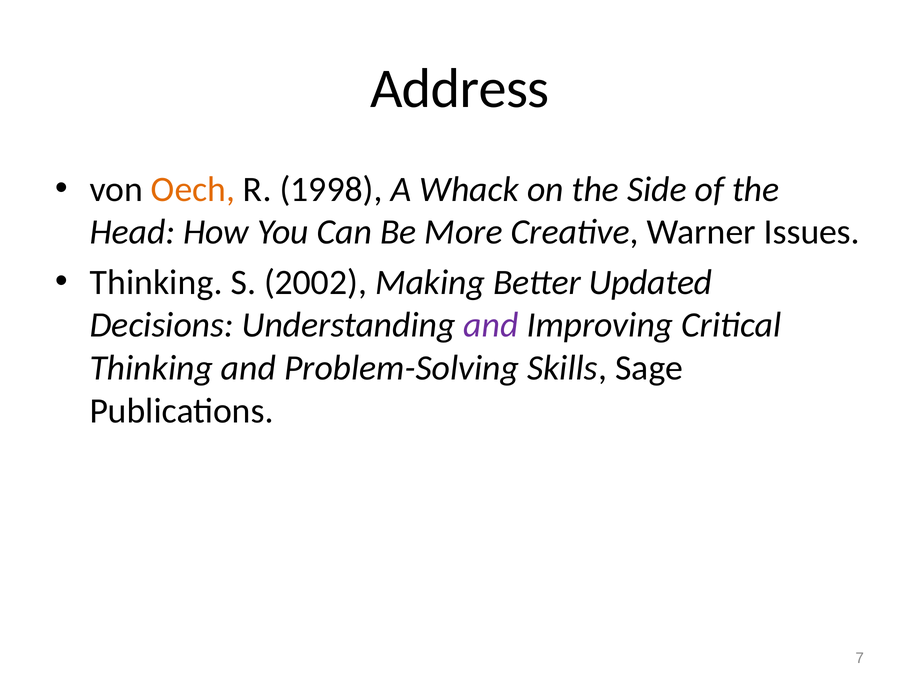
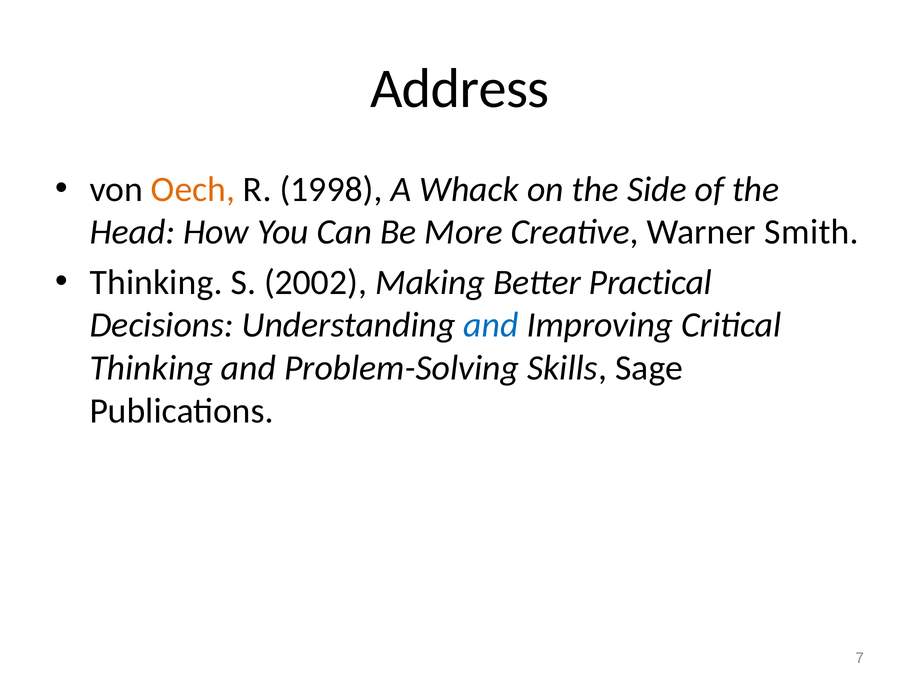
Issues: Issues -> Smith (812, 232)
Updated: Updated -> Practical (650, 282)
and colour: purple -> blue (491, 325)
